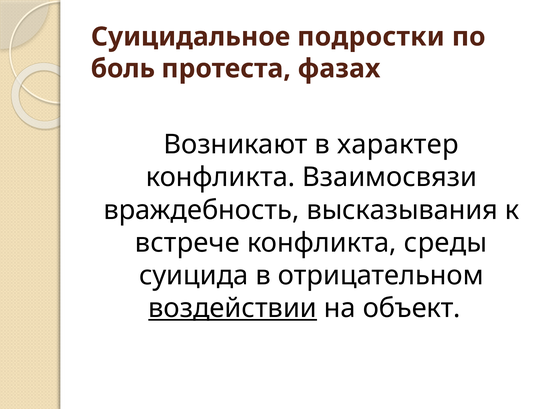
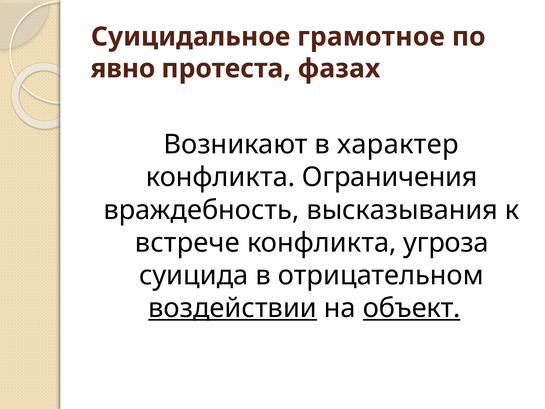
подростки: подростки -> грамотное (371, 37)
боль: боль -> явно (123, 69)
Взаимосвязи: Взаимосвязи -> Ограничения (390, 177)
среды: среды -> угроза (446, 243)
объект underline: none -> present (412, 308)
